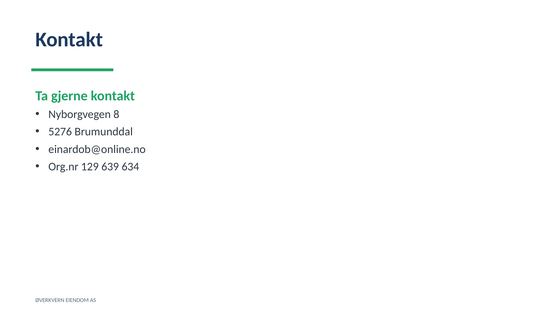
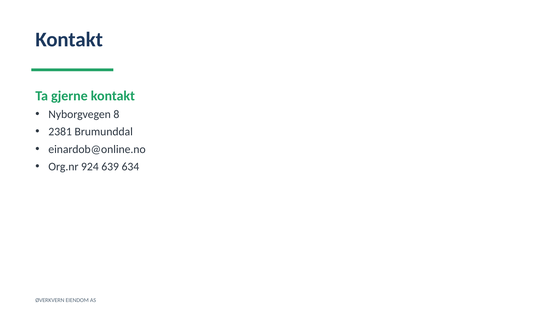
5276: 5276 -> 2381 (60, 132)
129: 129 -> 924 (90, 166)
